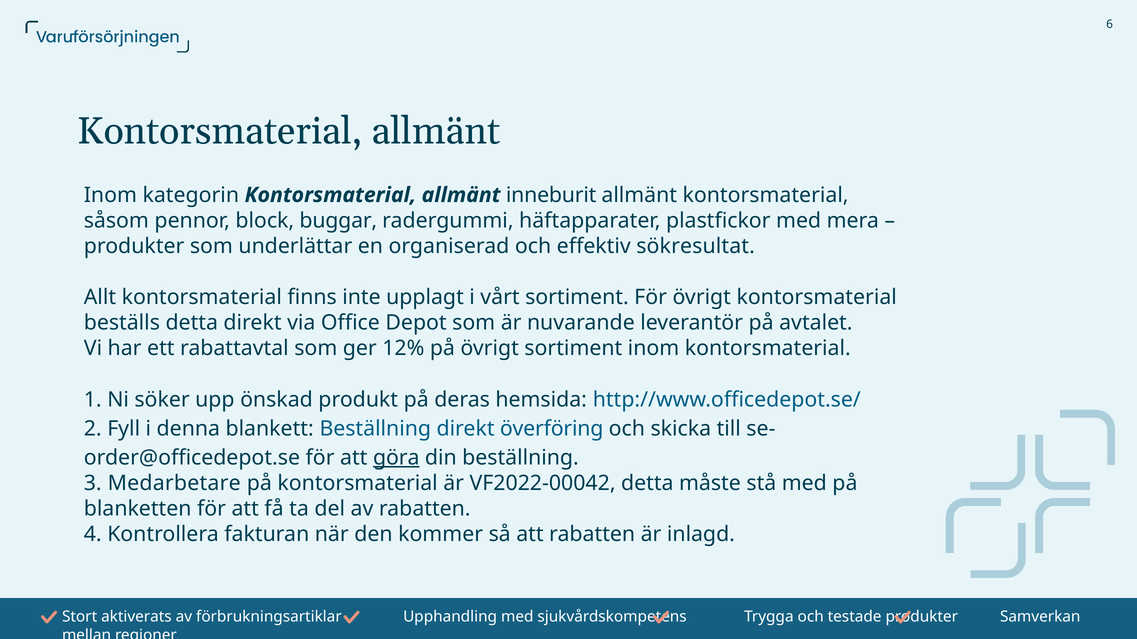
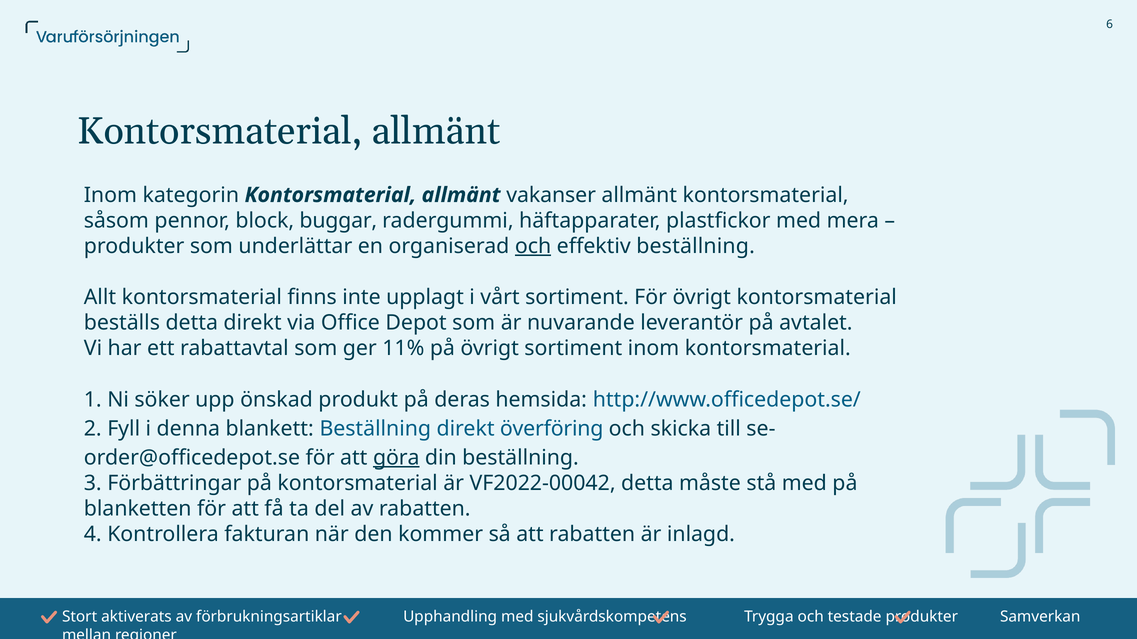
inneburit: inneburit -> vakanser (551, 195)
och underline: none -> present (533, 246)
effektiv sökresultat: sökresultat -> beställning (696, 246)
12%: 12% -> 11% (403, 349)
Medarbetare: Medarbetare -> Förbättringar (174, 483)
